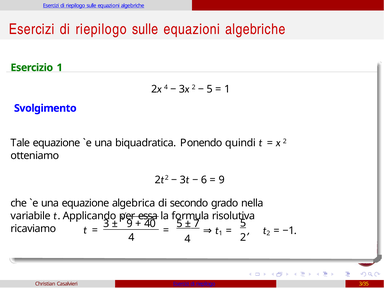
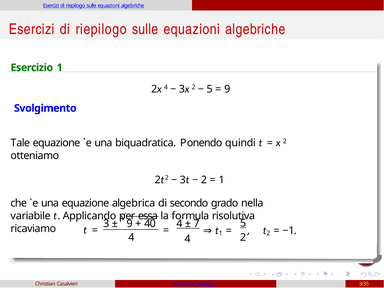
1: 1 -> 9 (227, 89)
6: 6 -> 2 (204, 180)
9: 9 -> 1 (222, 180)
40 5: 5 -> 4 (179, 224)
